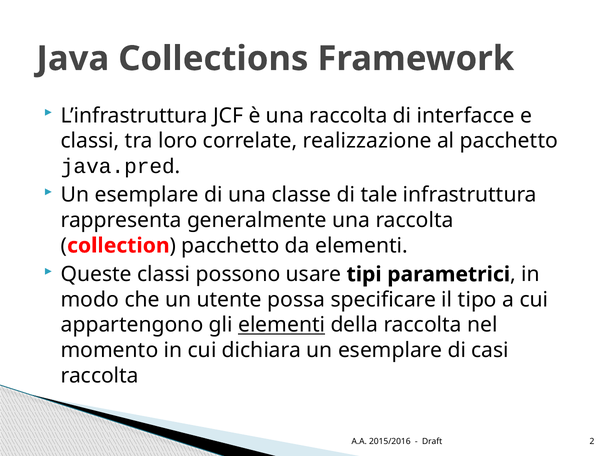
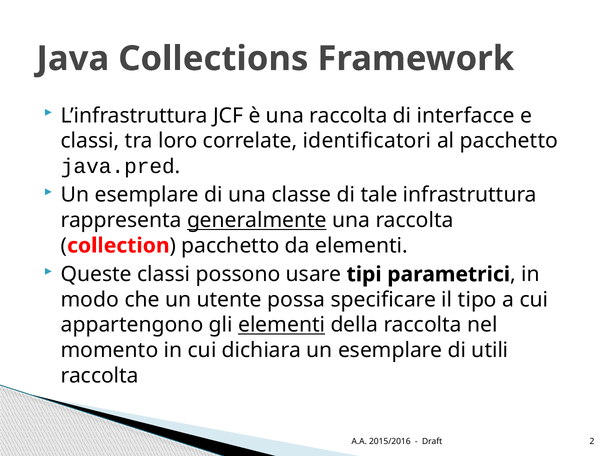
realizzazione: realizzazione -> identificatori (367, 141)
generalmente underline: none -> present (257, 221)
casi: casi -> utili (490, 351)
